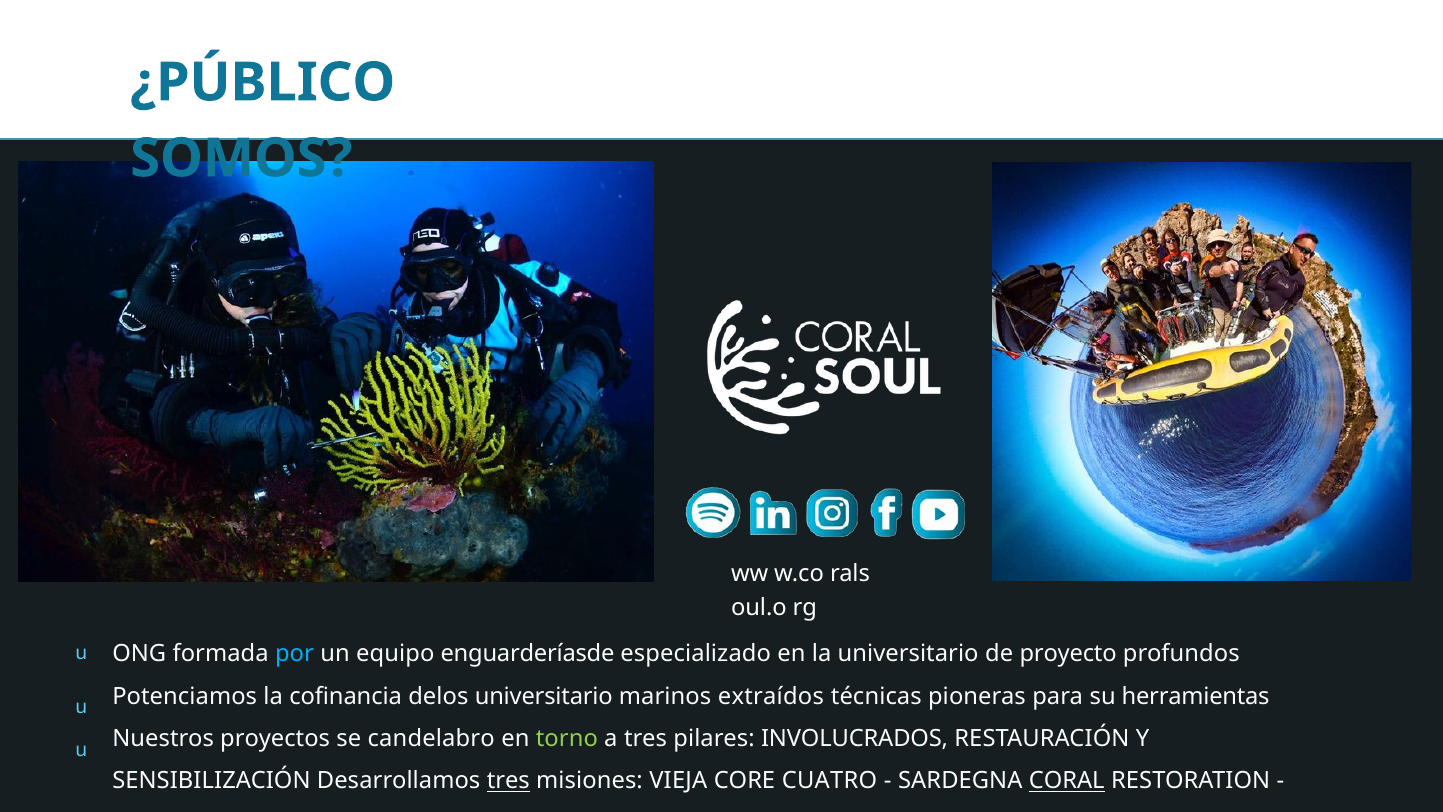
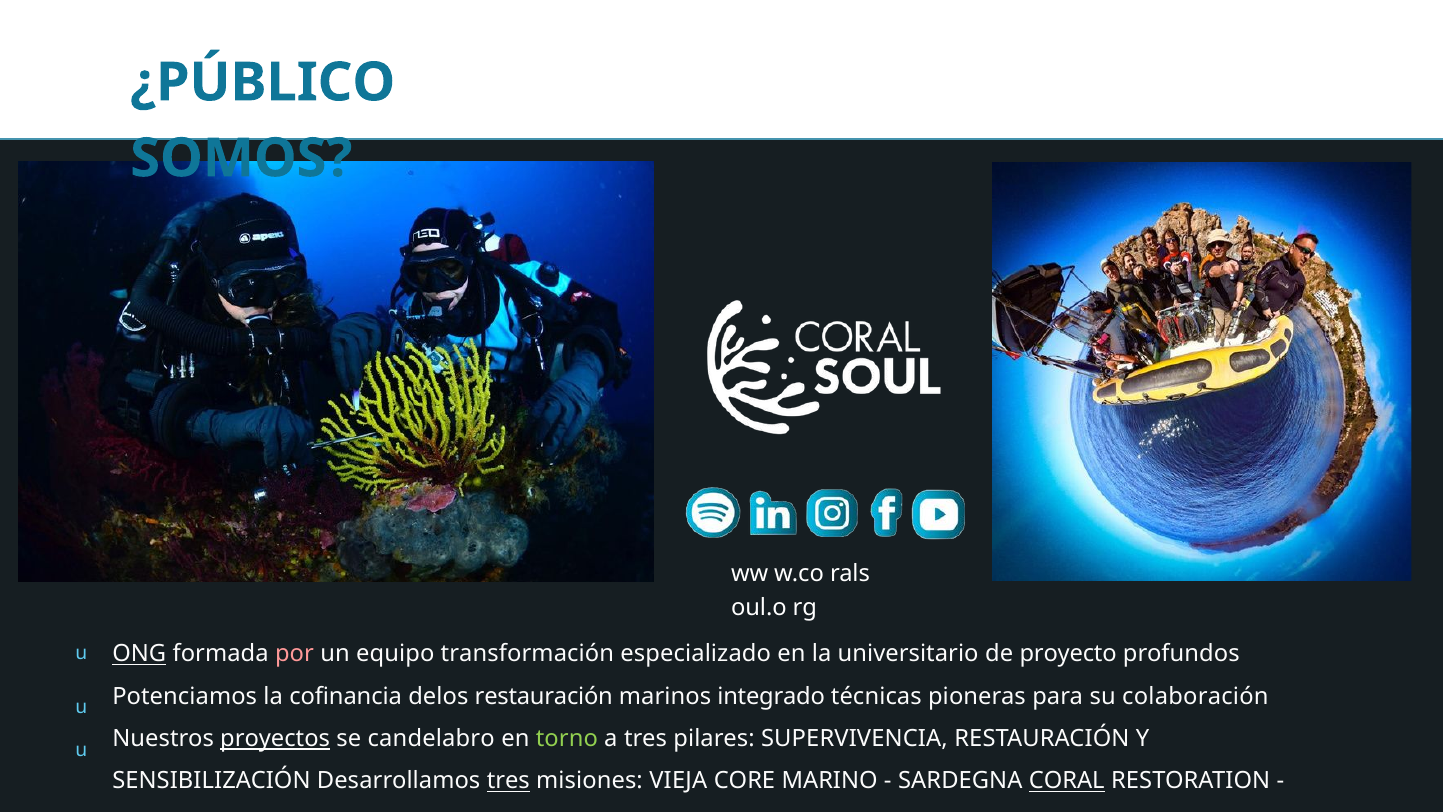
ONG underline: none -> present (139, 654)
por colour: light blue -> pink (294, 654)
enguarderíasde: enguarderíasde -> transformación (527, 654)
delos universitario: universitario -> restauración (544, 696)
extraídos: extraídos -> integrado (771, 696)
herramientas: herramientas -> colaboración (1195, 696)
proyectos underline: none -> present (275, 738)
INVOLUCRADOS: INVOLUCRADOS -> SUPERVIVENCIA (854, 738)
CUATRO: CUATRO -> MARINO (830, 781)
